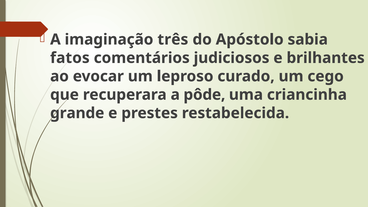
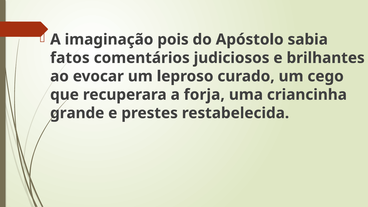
três: três -> pois (173, 39)
pôde: pôde -> forja (204, 95)
